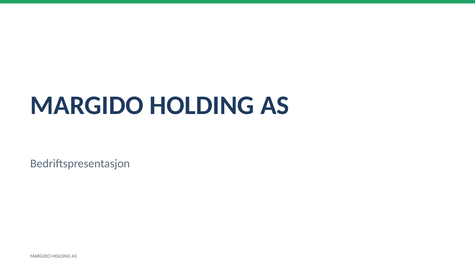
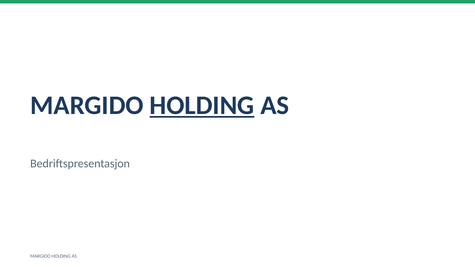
HOLDING underline: none -> present (202, 105)
